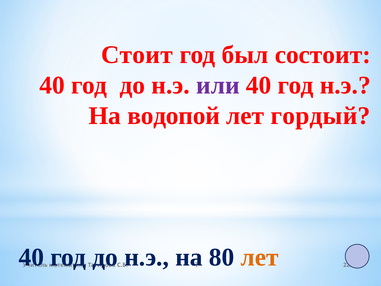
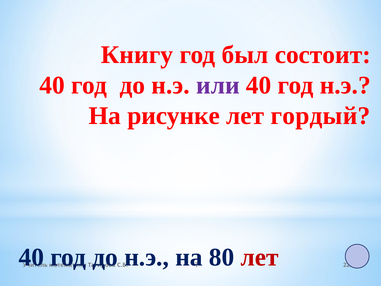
Стоит: Стоит -> Книгу (137, 55)
водопой: водопой -> рисунке (174, 116)
лет colour: orange -> red (260, 257)
